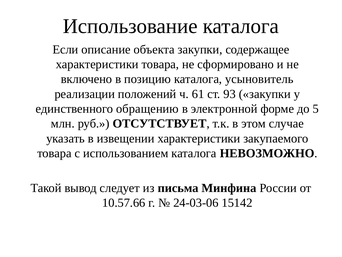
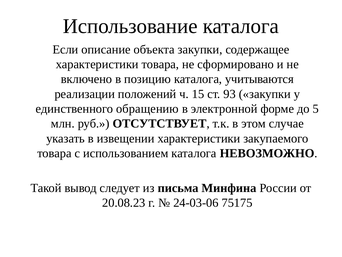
усыновитель: усыновитель -> учитываются (259, 79)
61: 61 -> 15 (198, 94)
10.57.66: 10.57.66 -> 20.08.23 (124, 202)
15142: 15142 -> 75175 (237, 202)
